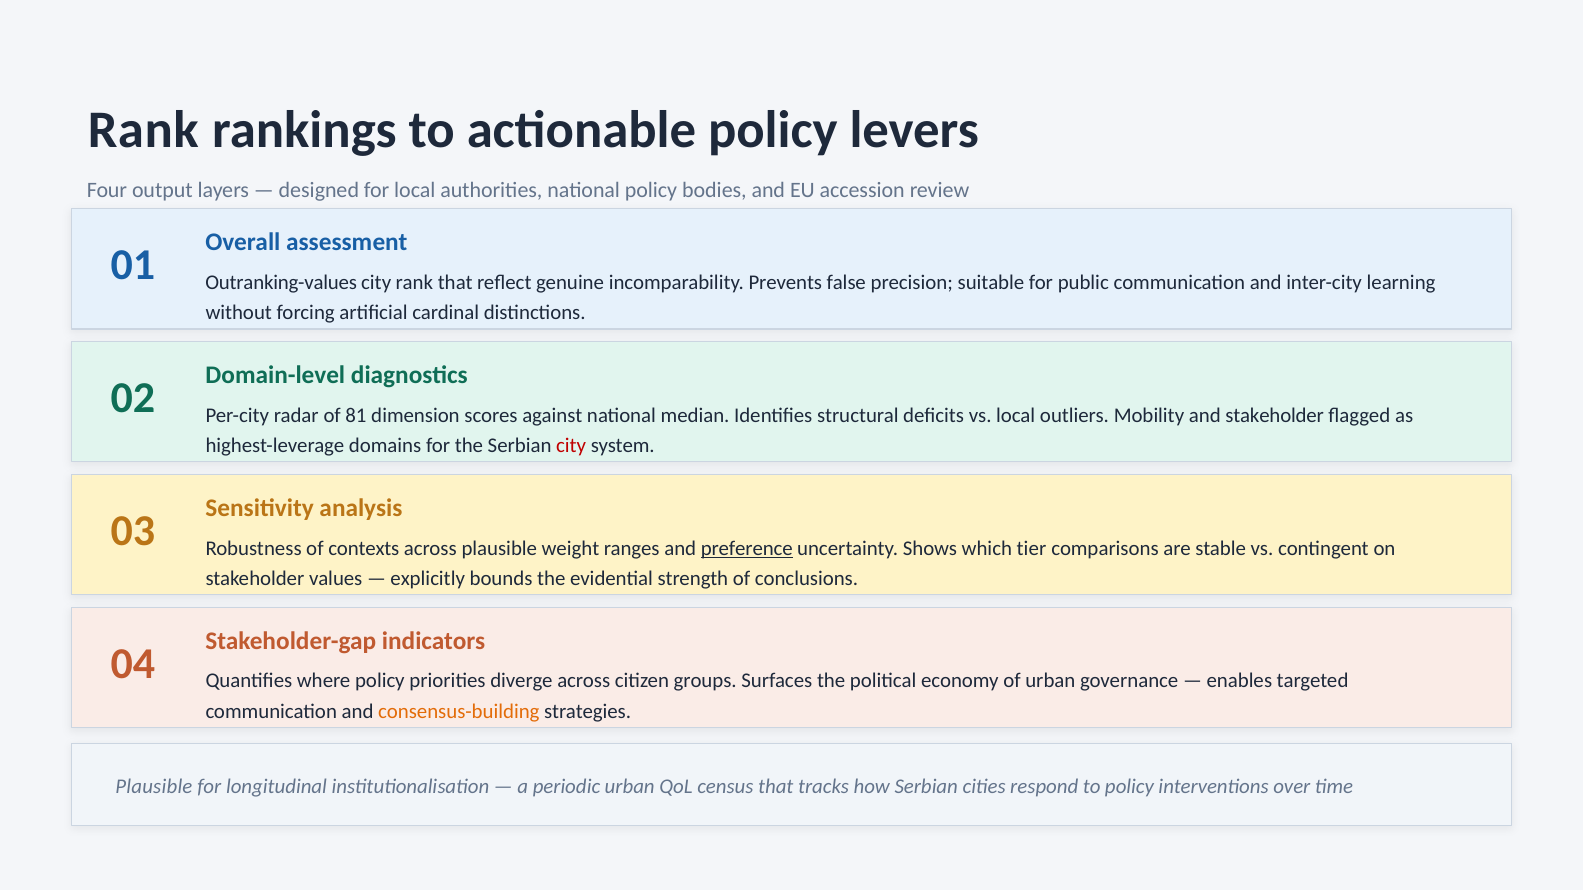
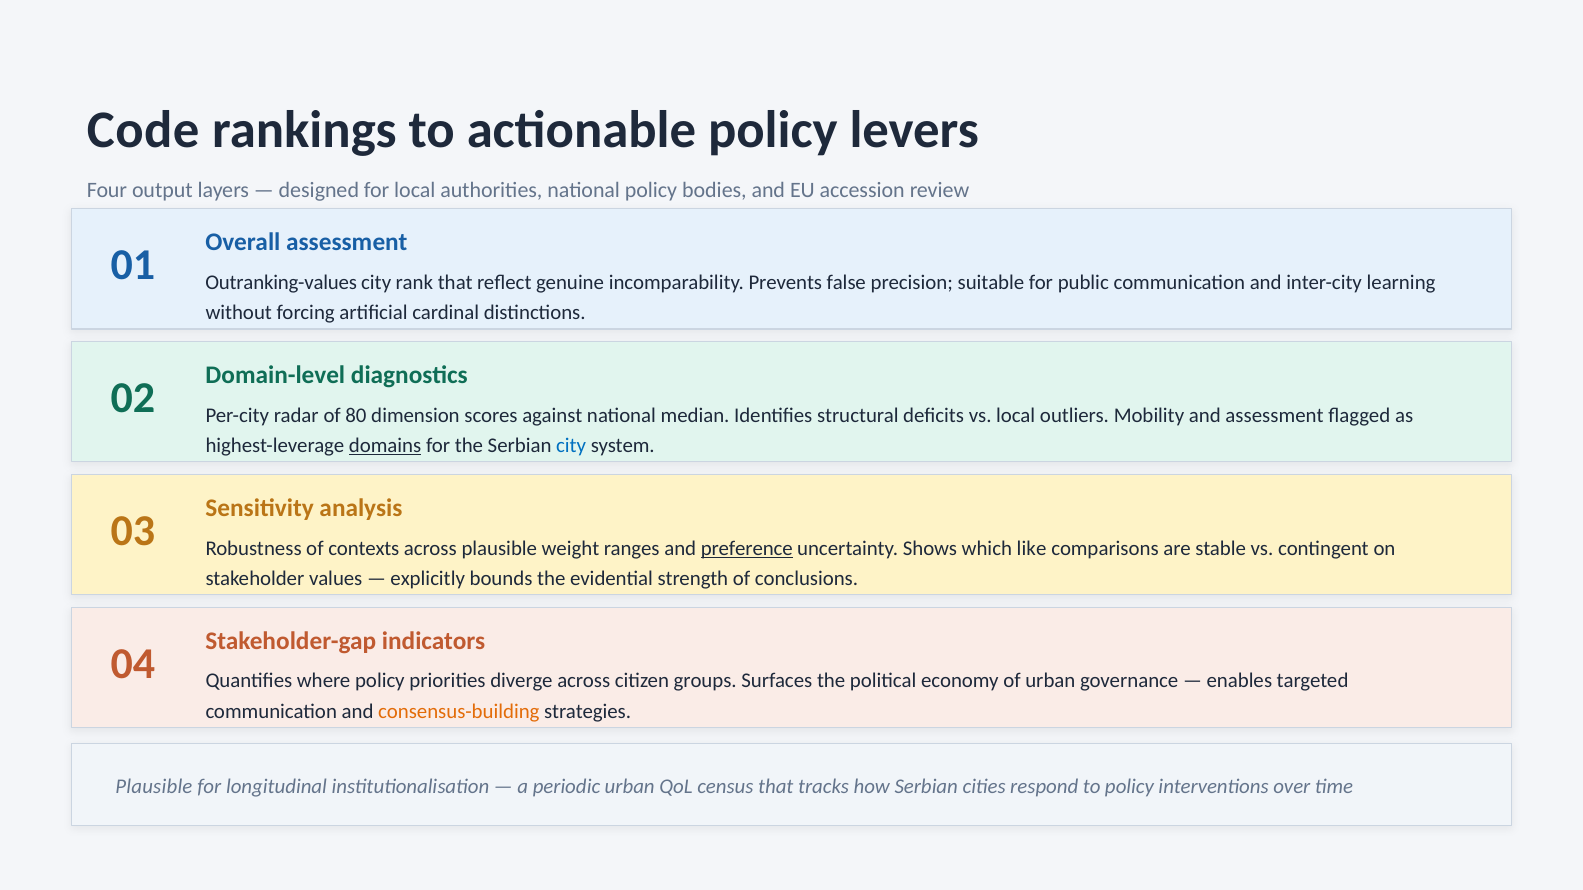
Rank: Rank -> Code (143, 130)
81: 81 -> 80 (356, 416)
and stakeholder: stakeholder -> assessment (1275, 416)
domains underline: none -> present (385, 446)
city colour: red -> blue (571, 446)
tier: tier -> like (1032, 548)
